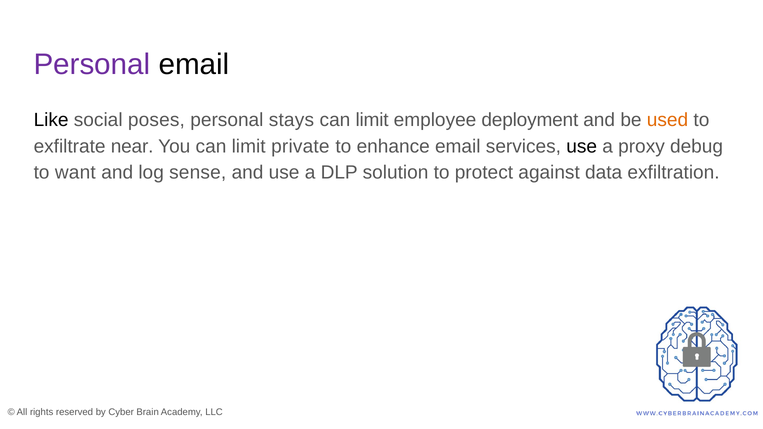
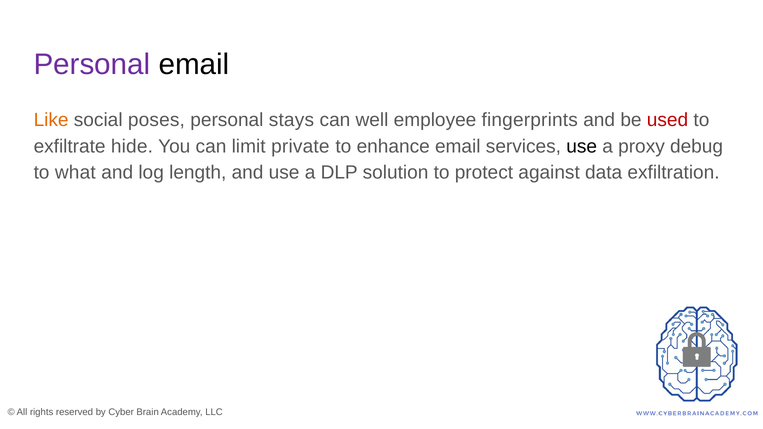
Like colour: black -> orange (51, 120)
limit: limit -> well (372, 120)
deployment: deployment -> fingerprints (530, 120)
used colour: orange -> red (668, 120)
near: near -> hide (132, 146)
want: want -> what (75, 173)
sense: sense -> length (198, 173)
